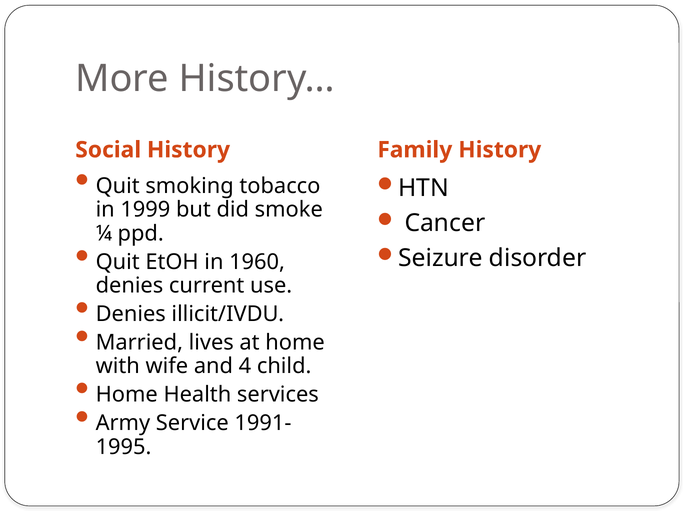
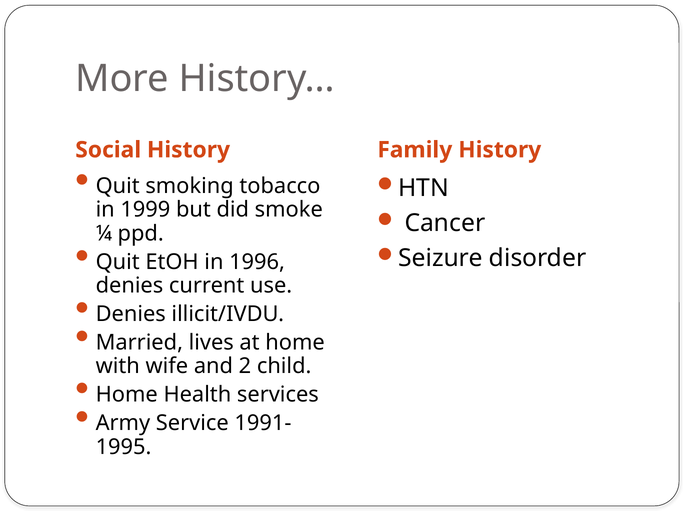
1960: 1960 -> 1996 (257, 262)
4: 4 -> 2 (245, 366)
